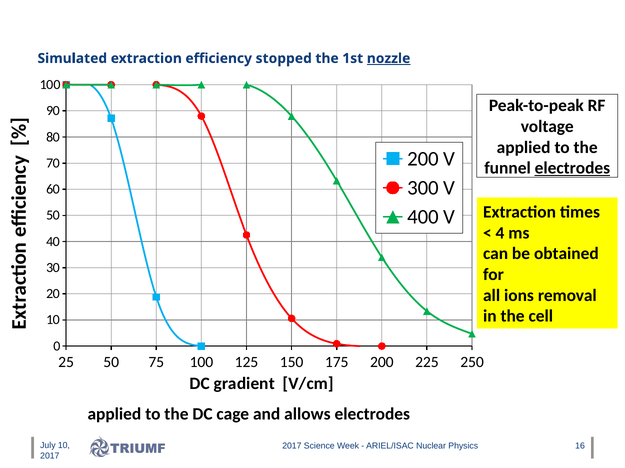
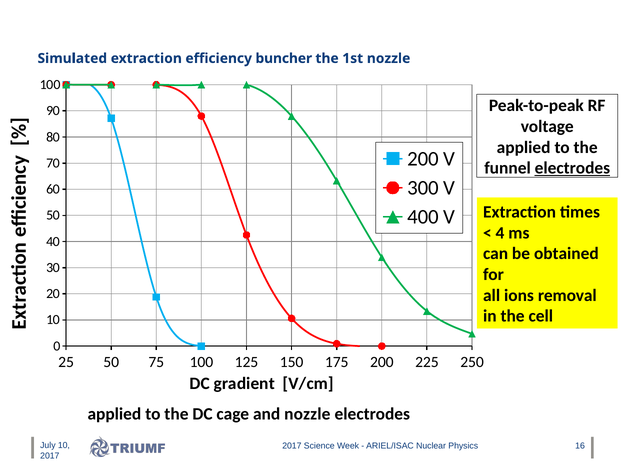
stopped: stopped -> buncher (284, 58)
nozzle underline: present -> none (389, 58)
and allows: allows -> nozzle (307, 414)
